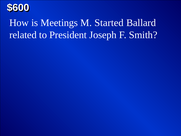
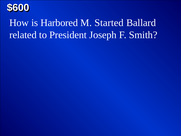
Meetings: Meetings -> Harbored (59, 23)
